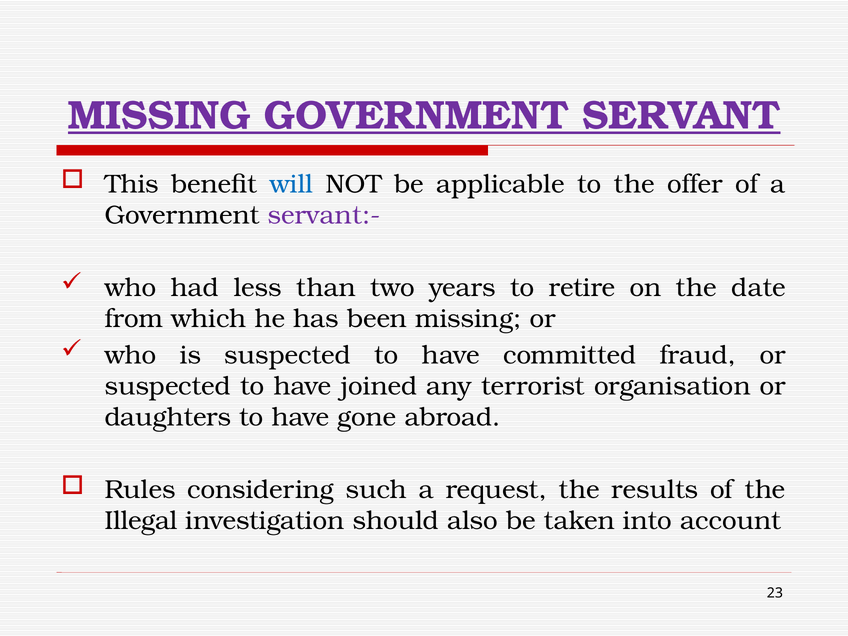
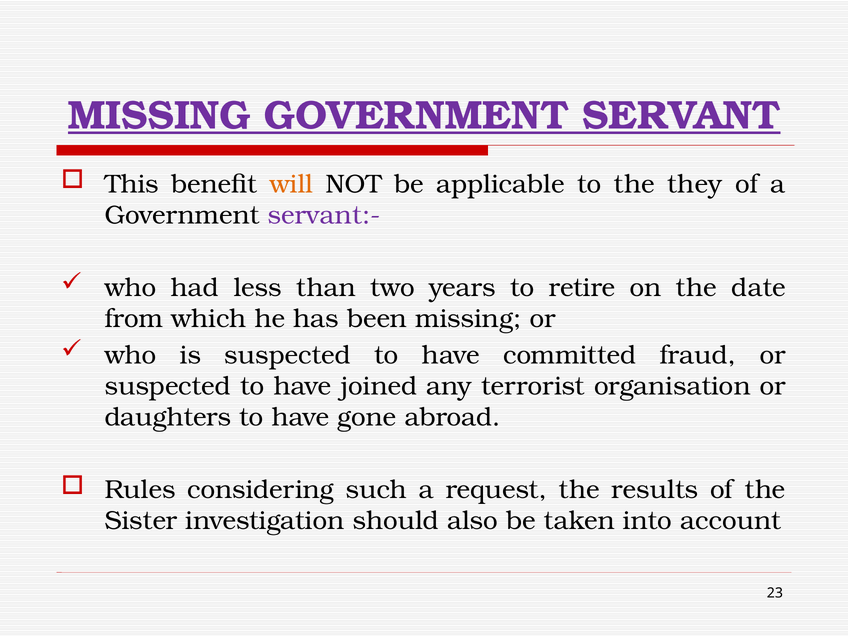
will colour: blue -> orange (291, 184)
offer: offer -> they (695, 184)
Illegal: Illegal -> Sister (141, 521)
